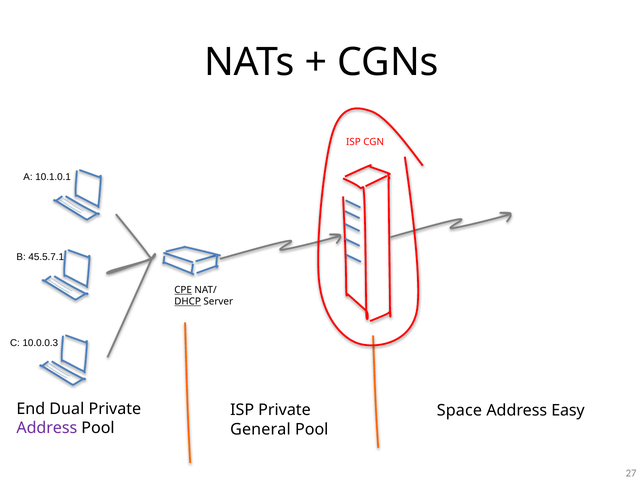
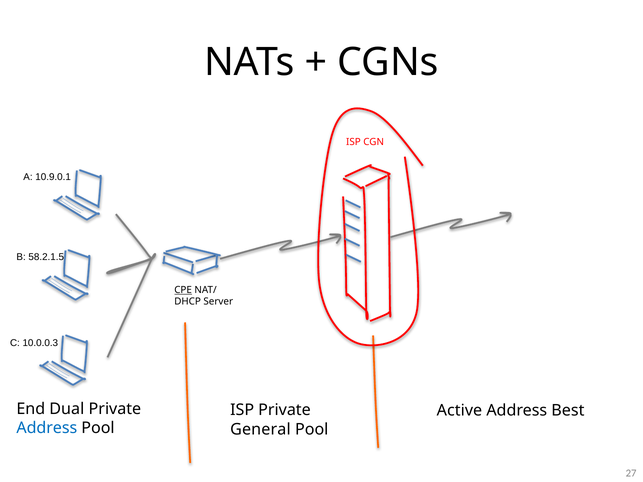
10.1.0.1: 10.1.0.1 -> 10.9.0.1 (53, 177)
45.5.7.1: 45.5.7.1 -> 58.2.1.5 (46, 257)
DHCP underline: present -> none (188, 302)
Space: Space -> Active (459, 411)
Easy: Easy -> Best (568, 411)
Address colour: purple -> blue (47, 428)
